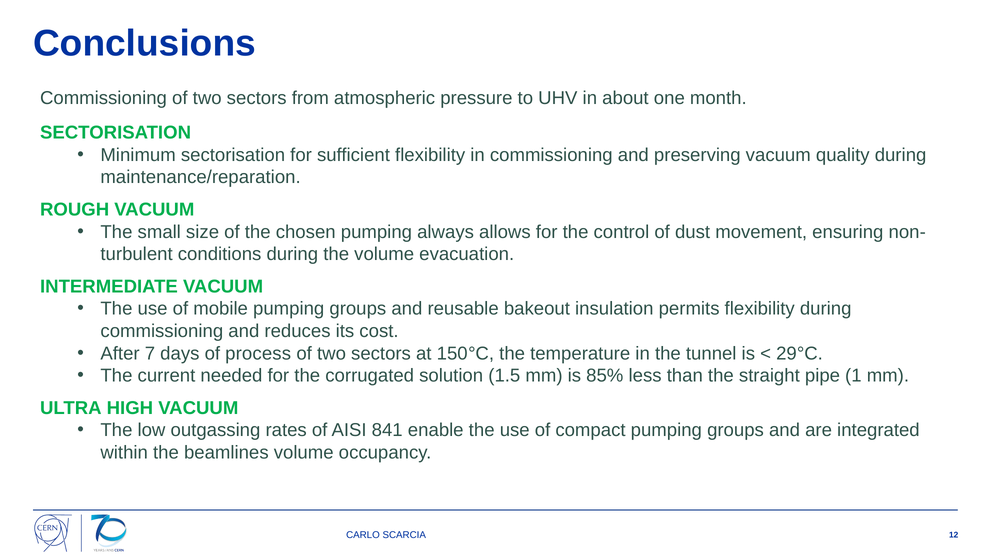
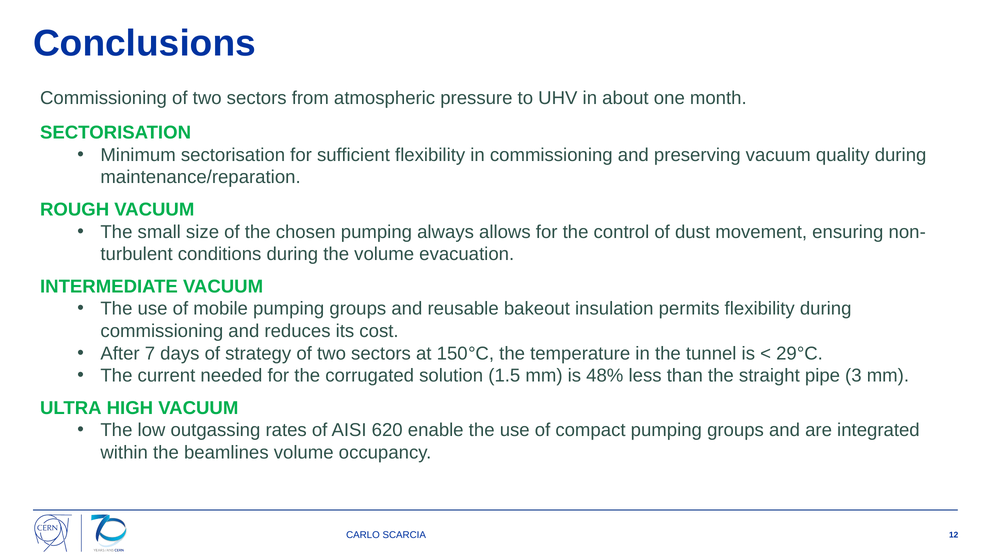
process: process -> strategy (258, 353)
85%: 85% -> 48% (605, 375)
1: 1 -> 3 (853, 375)
841: 841 -> 620 (387, 430)
